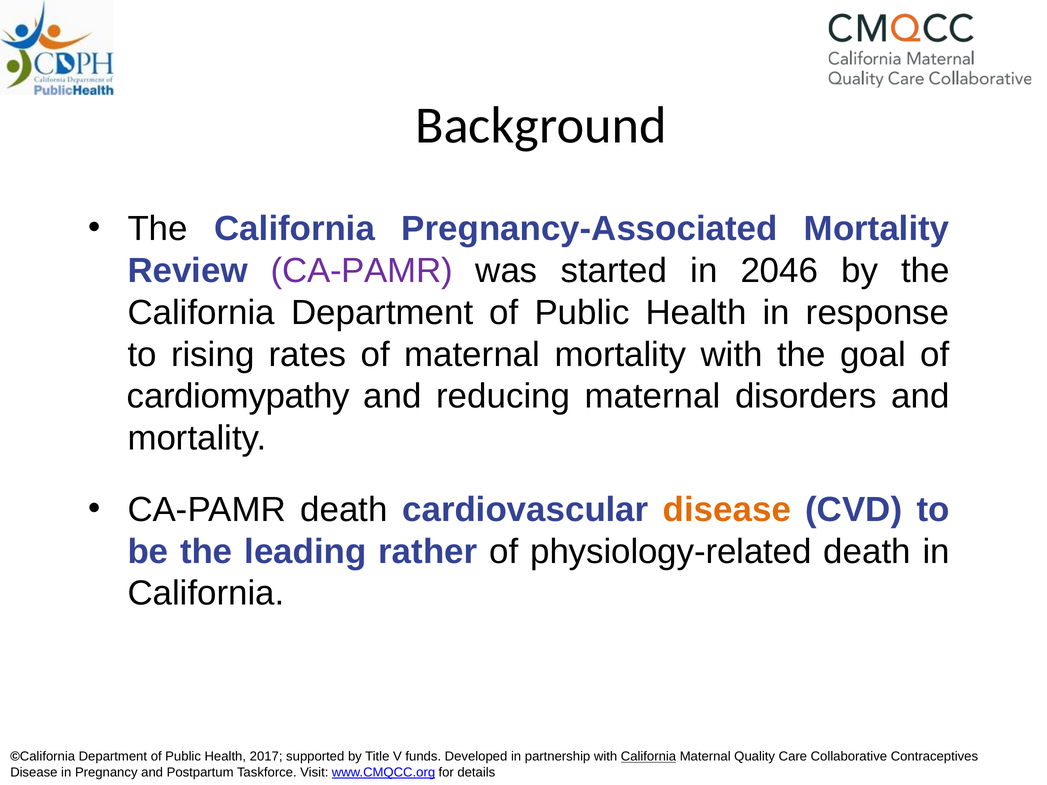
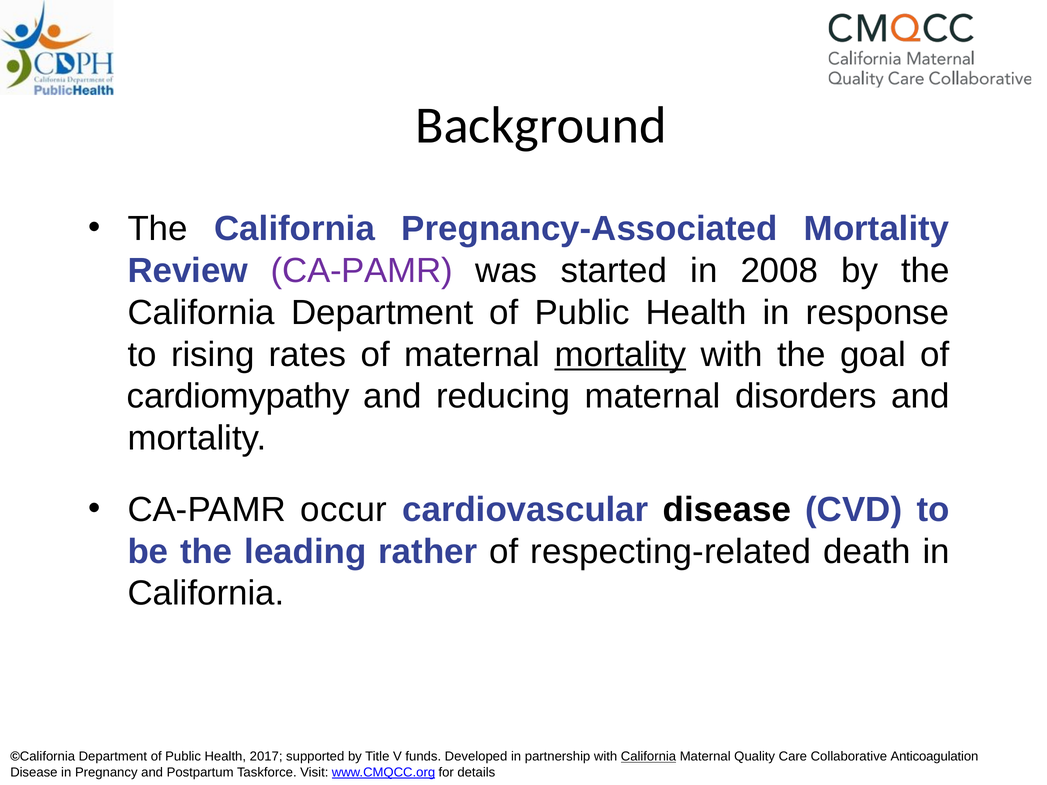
2046: 2046 -> 2008 (779, 271)
mortality underline: none -> present (620, 355)
CA-PAMR death: death -> occur (344, 510)
disease colour: orange -> black (727, 510)
physiology-related: physiology-related -> respecting-related (671, 552)
Contraceptives: Contraceptives -> Anticoagulation (934, 757)
